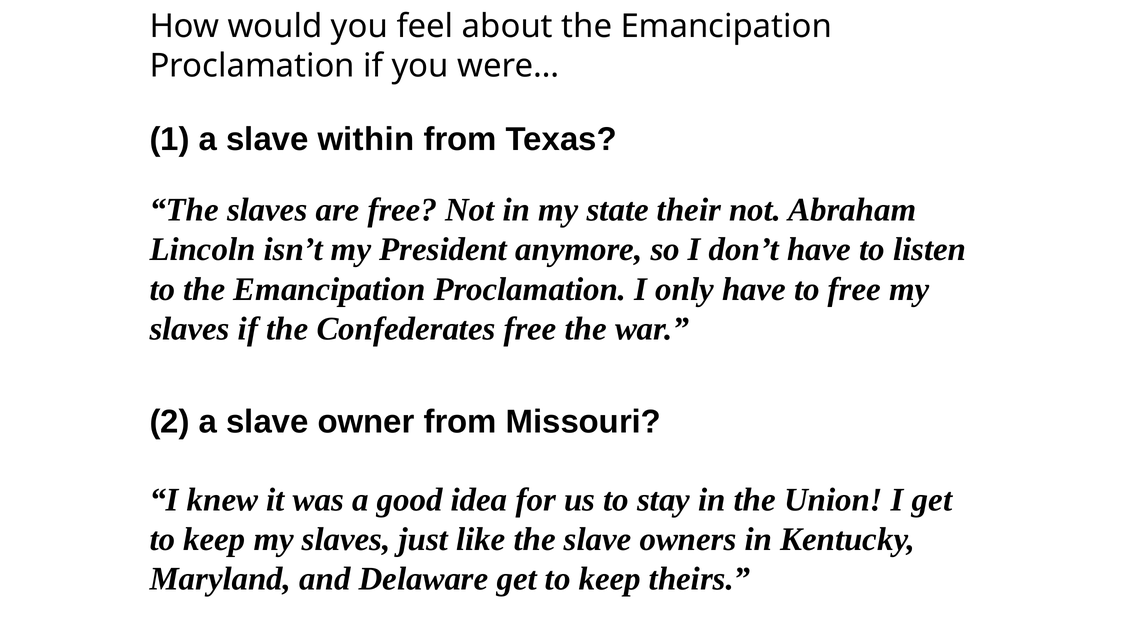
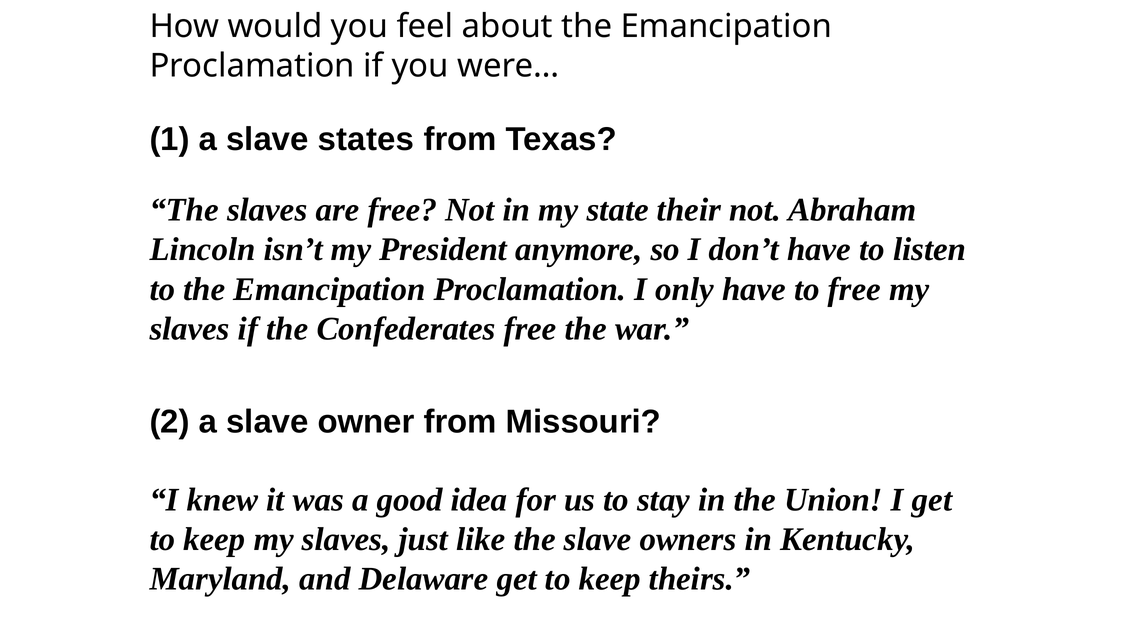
within: within -> states (366, 139)
